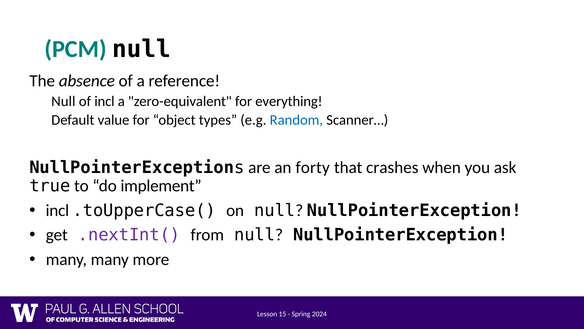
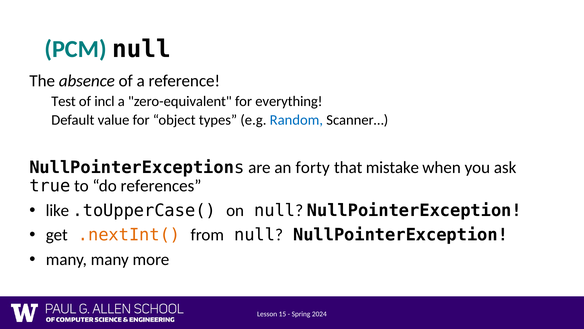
Null: Null -> Test (64, 101)
crashes: crashes -> mistake (392, 167)
implement: implement -> references (161, 186)
incl: incl -> like (57, 210)
.nextInt( colour: purple -> orange (129, 235)
